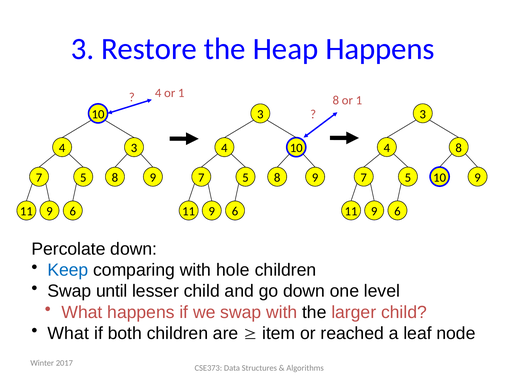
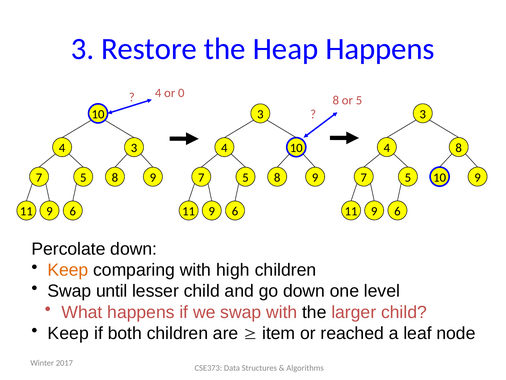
4 or 1: 1 -> 0 (181, 93)
8 or 1: 1 -> 5 (359, 100)
Keep colour: blue -> orange (68, 270)
hole: hole -> high (233, 270)
What: What -> Keep (68, 333)
